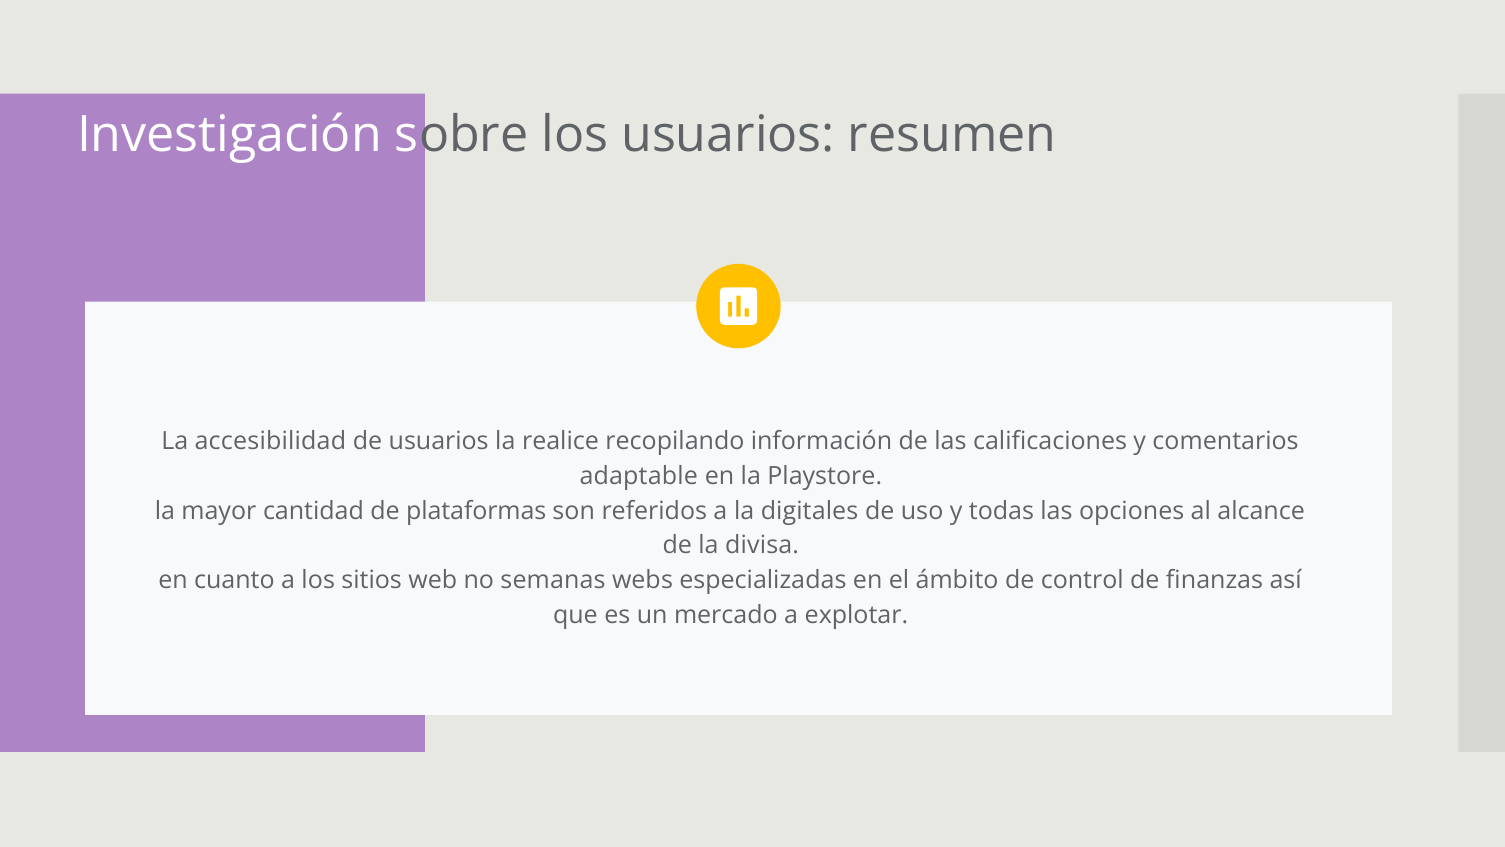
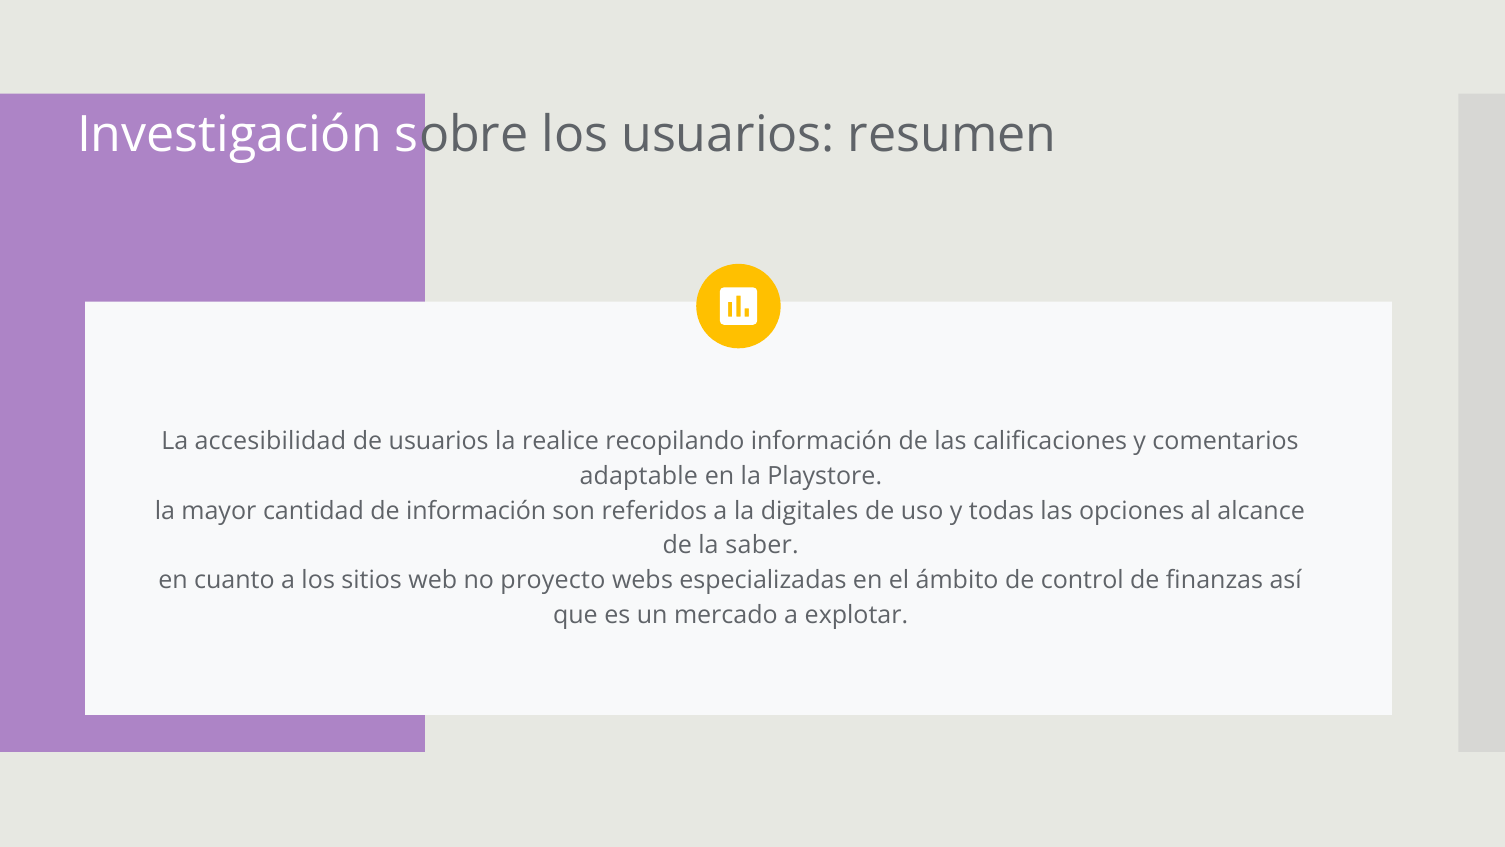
de plataformas: plataformas -> información (476, 511)
divisa: divisa -> saber (762, 545)
semanas: semanas -> proyecto (553, 580)
